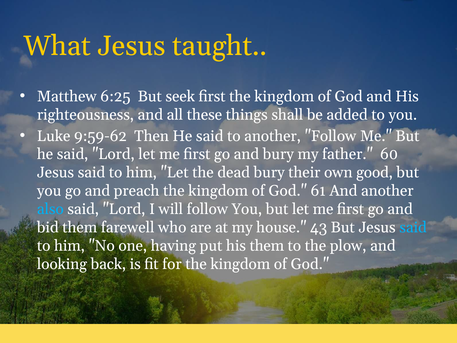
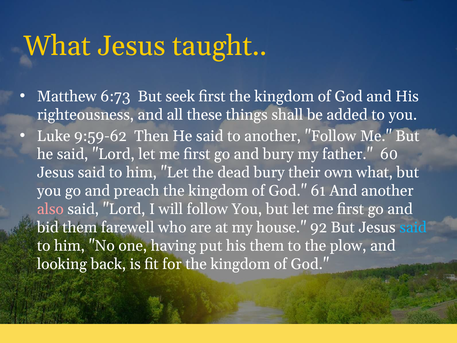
6:25: 6:25 -> 6:73 (115, 96)
own good: good -> what (375, 172)
also colour: light blue -> pink (50, 209)
43: 43 -> 92 (319, 227)
